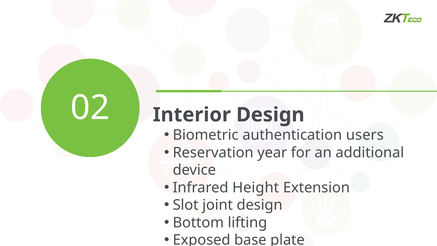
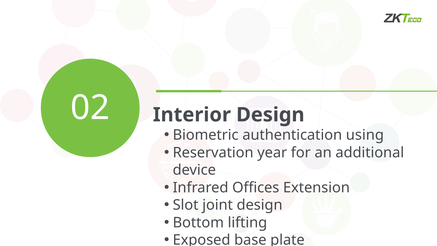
users: users -> using (365, 135)
Height: Height -> Offices (256, 188)
